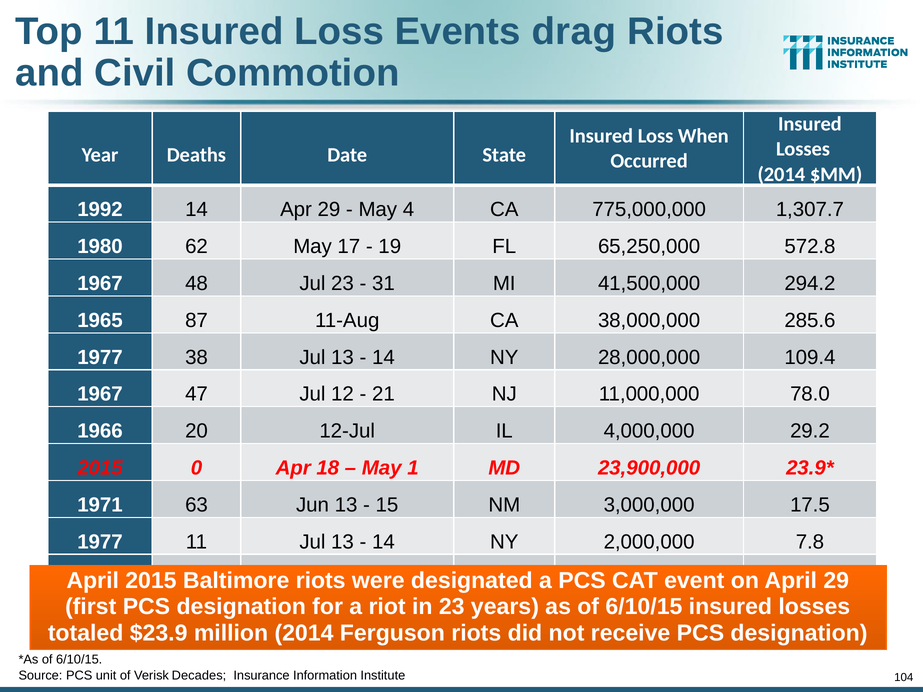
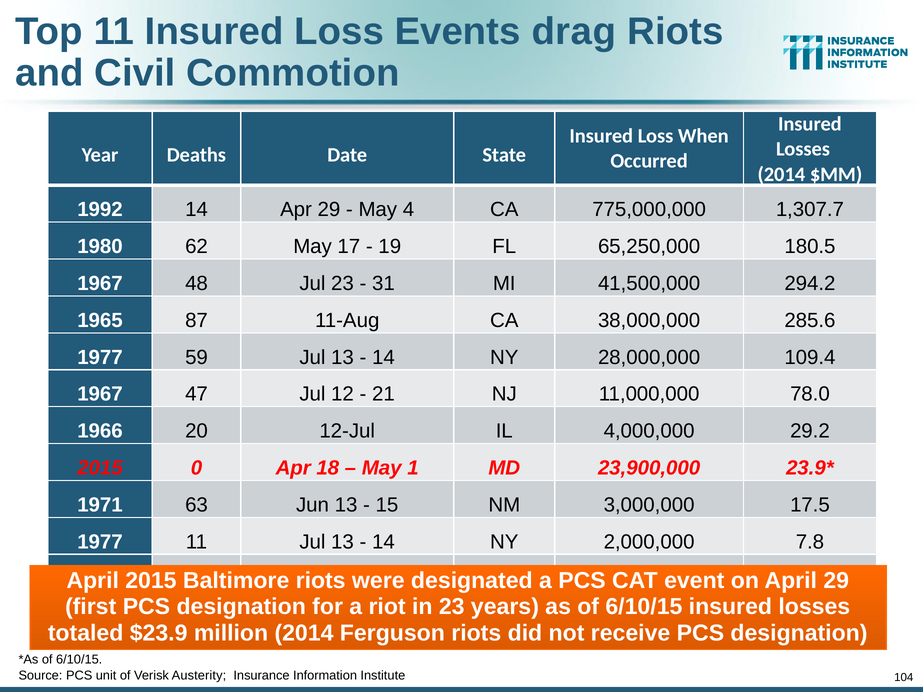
572.8: 572.8 -> 180.5 (810, 247)
38: 38 -> 59 (197, 357)
Decades: Decades -> Austerity (199, 676)
